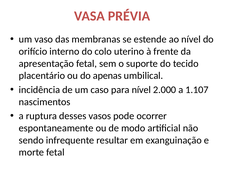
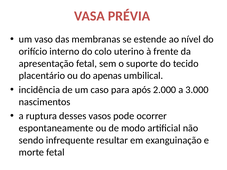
para nível: nível -> após (141, 90)
1.107: 1.107 -> 3.000 (197, 90)
